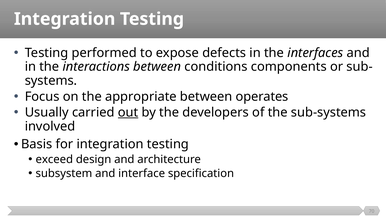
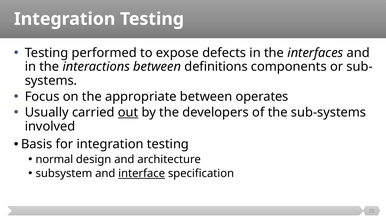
conditions: conditions -> definitions (216, 67)
exceed: exceed -> normal (54, 159)
interface underline: none -> present (142, 174)
